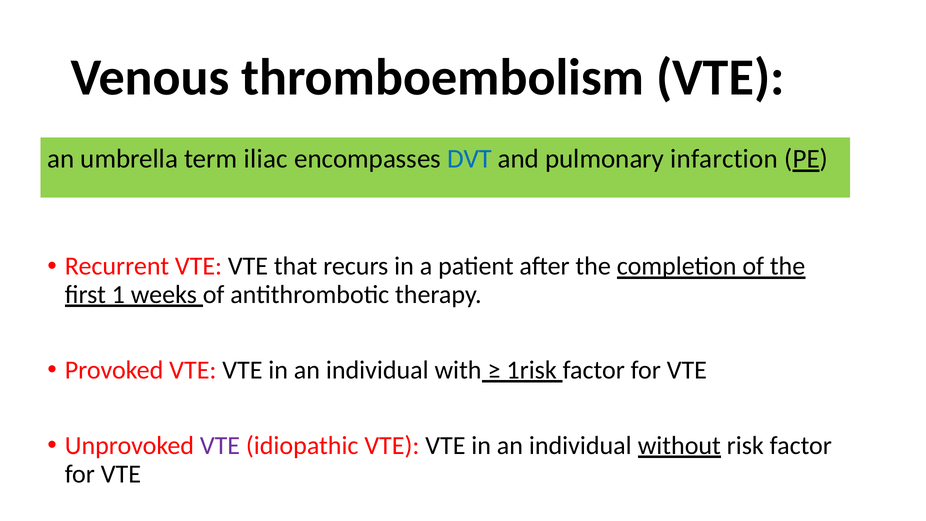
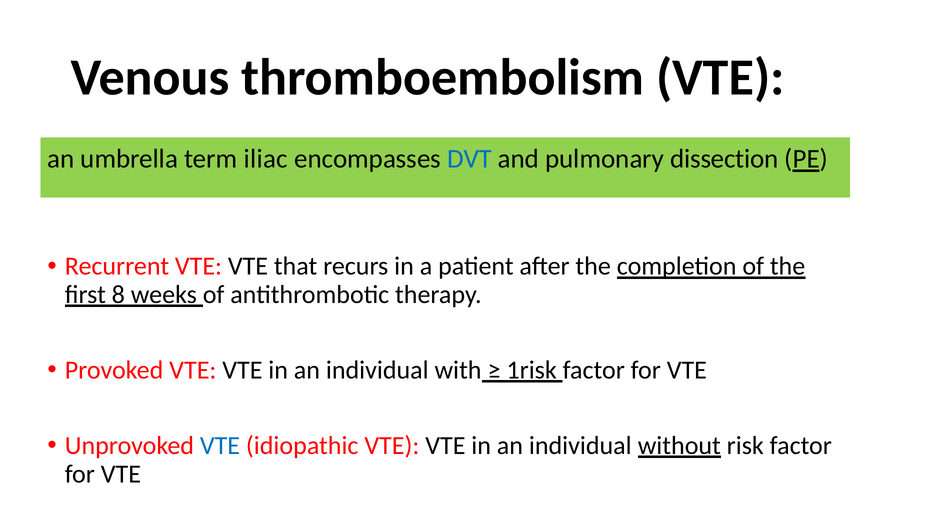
infarction: infarction -> dissection (724, 159)
1: 1 -> 8 (118, 294)
VTE colour: purple -> blue (220, 446)
